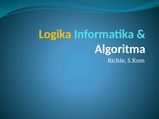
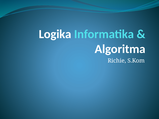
Logika colour: yellow -> white (55, 34)
